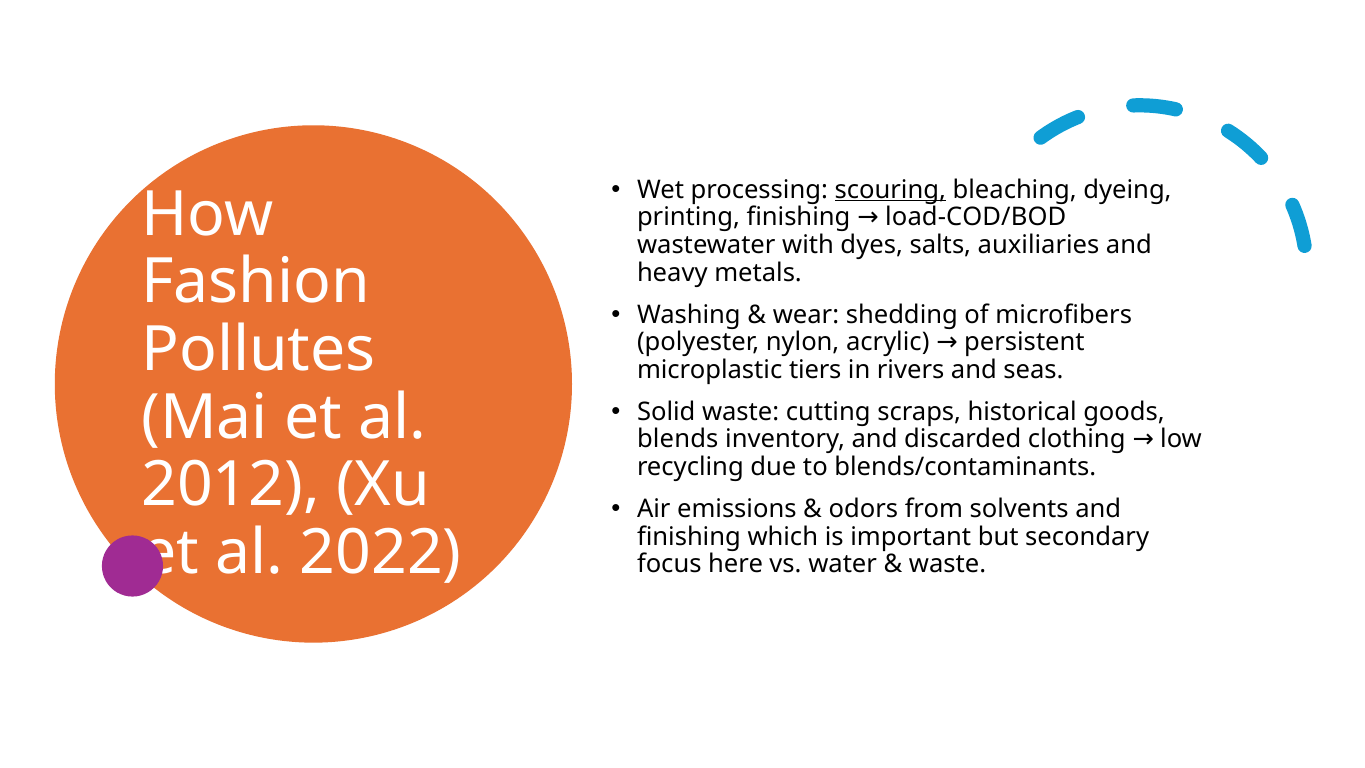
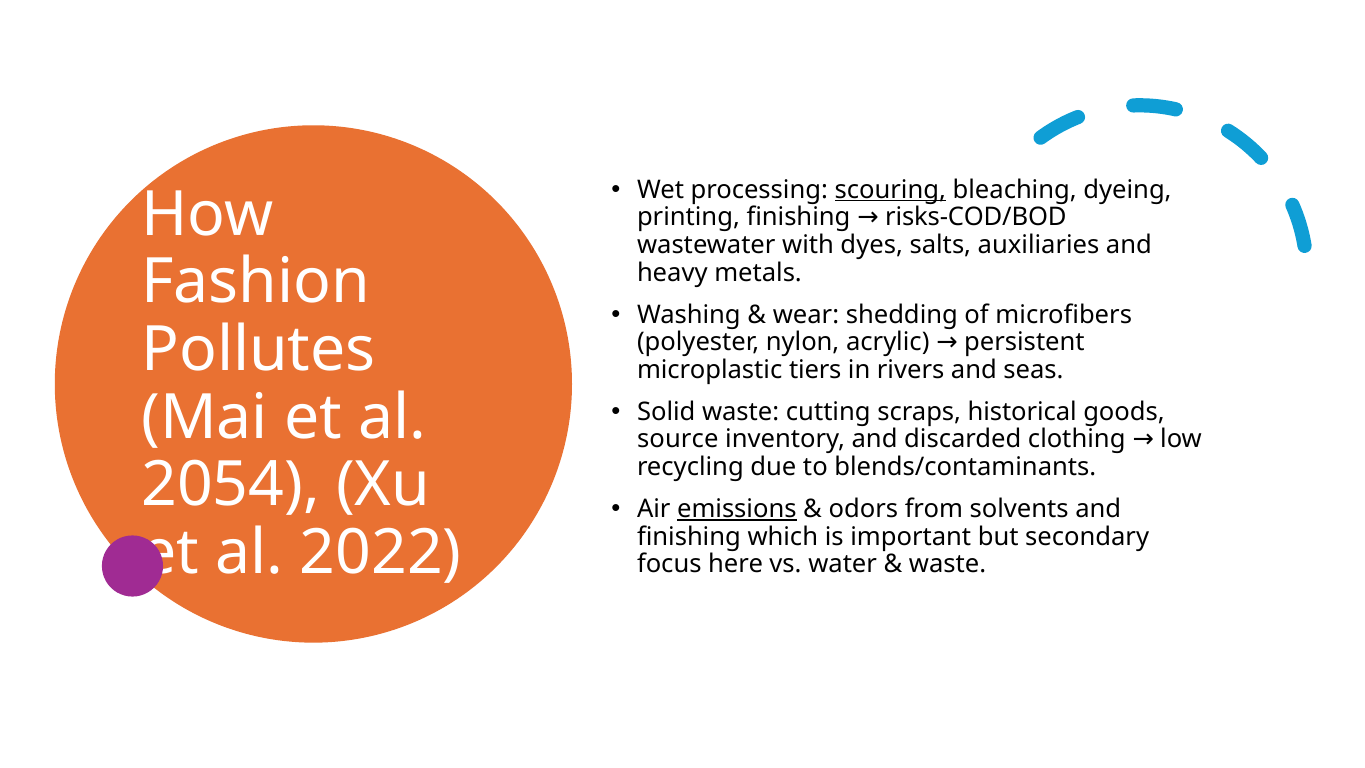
load‑COD/BOD: load‑COD/BOD -> risks‑COD/BOD (976, 217)
blends: blends -> source (678, 439)
2012: 2012 -> 2054 (231, 485)
emissions underline: none -> present (737, 509)
